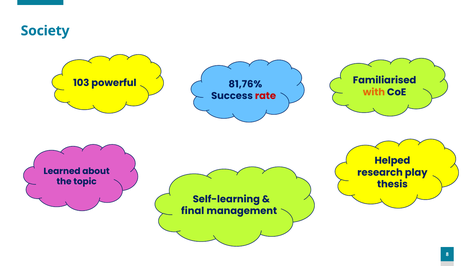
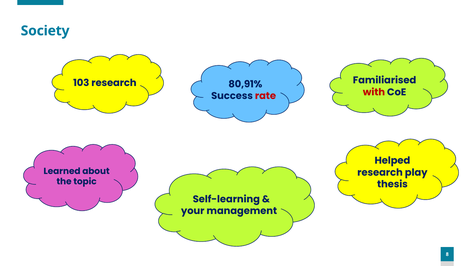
103 powerful: powerful -> research (114, 83)
81,76%: 81,76% -> 80,91% (245, 84)
with colour: orange -> red (374, 92)
final: final -> your (193, 211)
